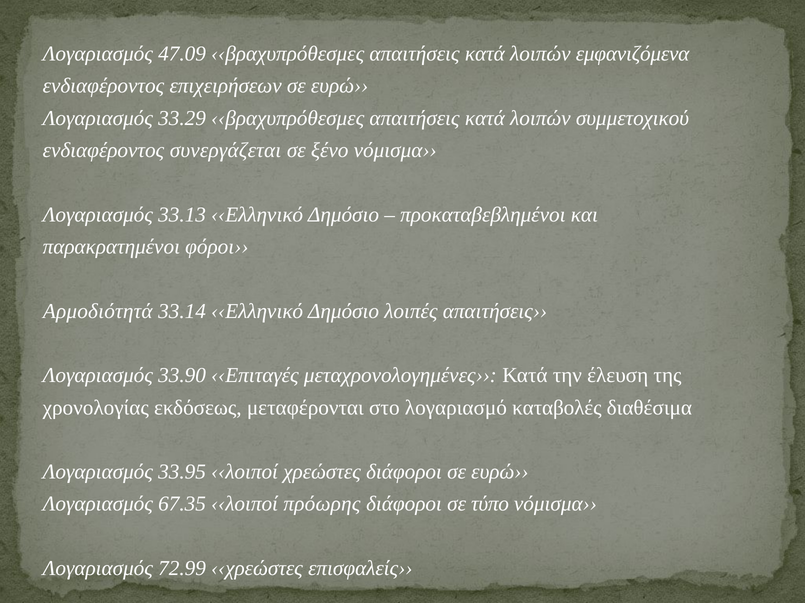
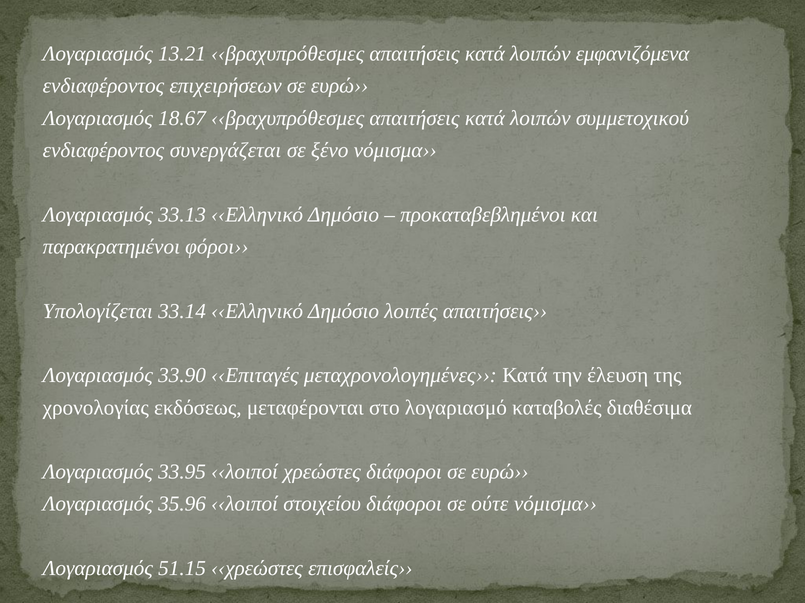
47.09: 47.09 -> 13.21 (182, 54)
33.29: 33.29 -> 18.67 (182, 118)
Αρμοδιότητά: Αρμοδιότητά -> Υπολογίζεται (98, 311)
67.35: 67.35 -> 35.96 (182, 505)
πρόωρης: πρόωρης -> στοιχείου (322, 505)
τύπο: τύπο -> ούτε (490, 505)
72.99: 72.99 -> 51.15 (182, 569)
